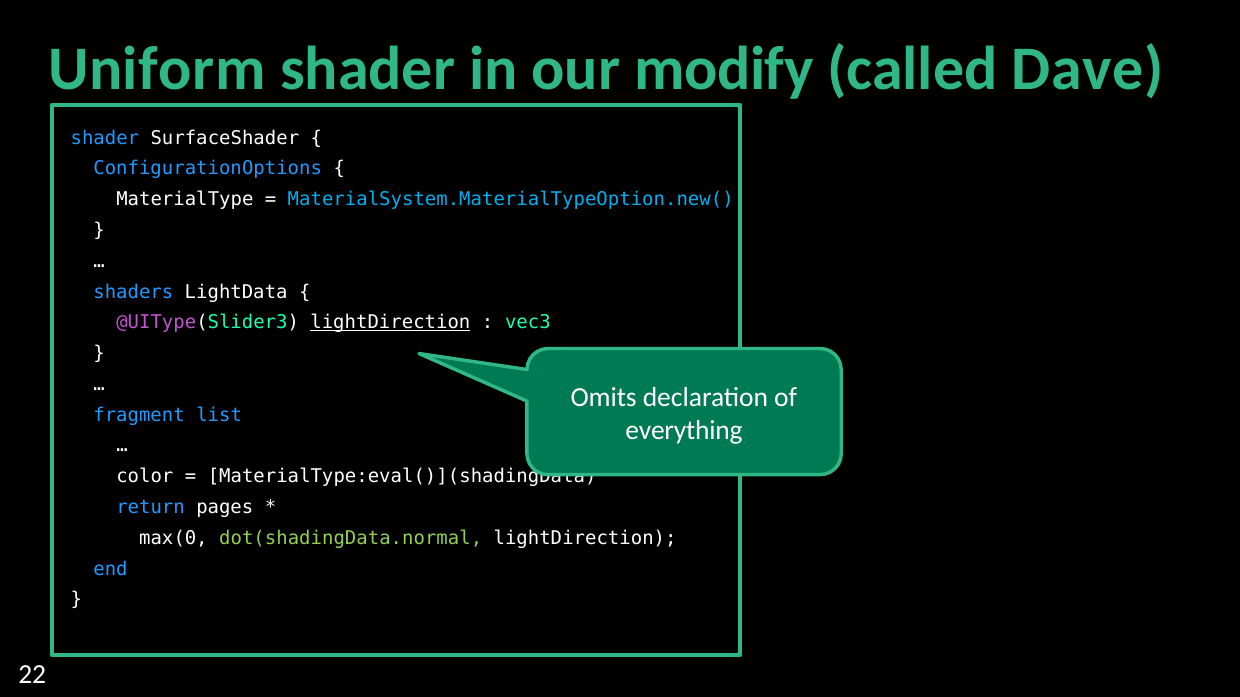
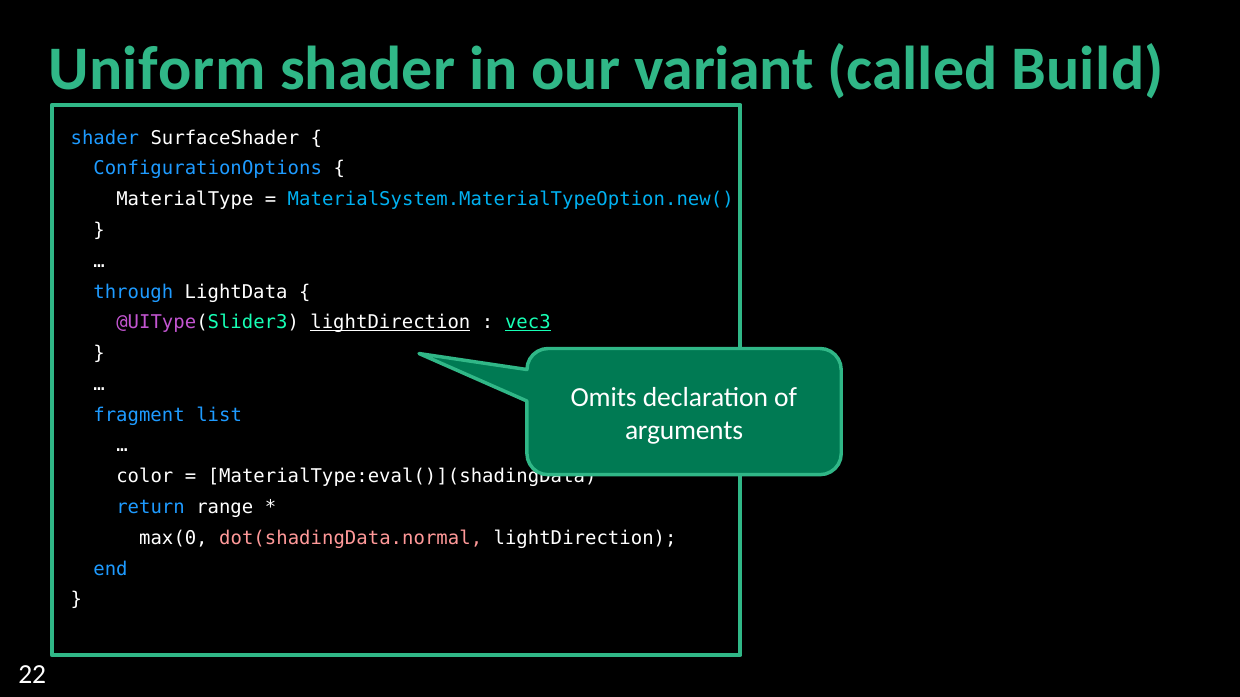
modify: modify -> variant (724, 69)
Dave: Dave -> Build (1088, 69)
shaders: shaders -> through (133, 292)
vec3 underline: none -> present (528, 323)
everything: everything -> arguments (684, 430)
pages: pages -> range (225, 508)
dot(shadingData.normal colour: light green -> pink (351, 538)
